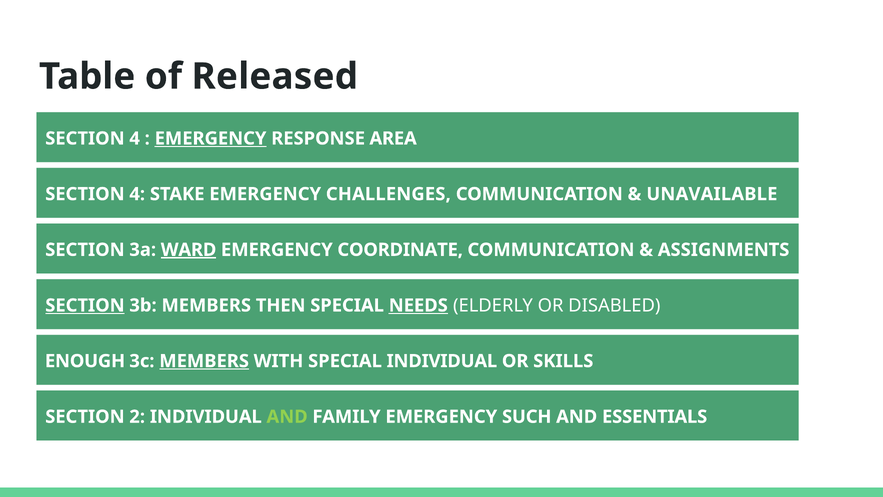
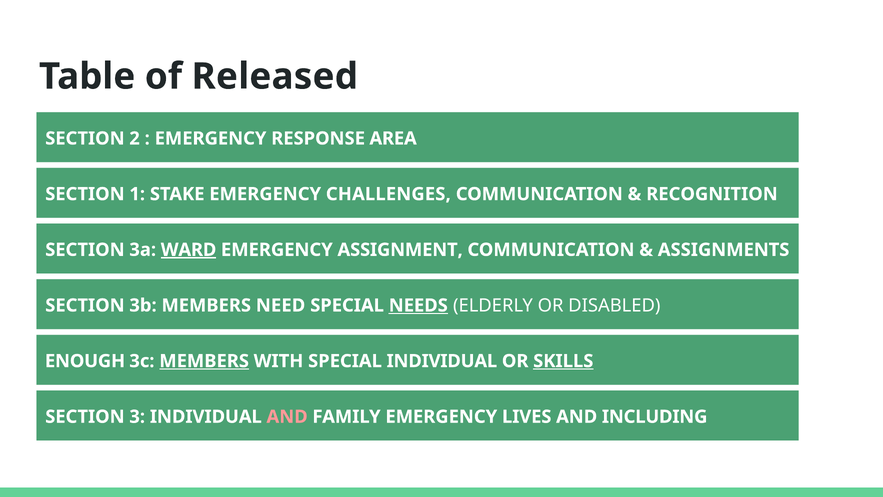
4: 4 -> 2 (135, 138)
EMERGENCY underline: present -> none (211, 138)
4: 4 -> 1 (137, 194)
UNAVAILABLE: UNAVAILABLE -> RECOGNITION (712, 194)
COORDINATE: COORDINATE -> ASSIGNMENT (400, 250)
SECTION underline: present -> none (85, 305)
THEN: THEN -> NEED (281, 305)
SKILLS underline: none -> present (563, 361)
2: 2 -> 3 (137, 417)
AND colour: light green -> pink (287, 417)
SUCH: SUCH -> LIVES (527, 417)
ESSENTIALS: ESSENTIALS -> INCLUDING (655, 417)
